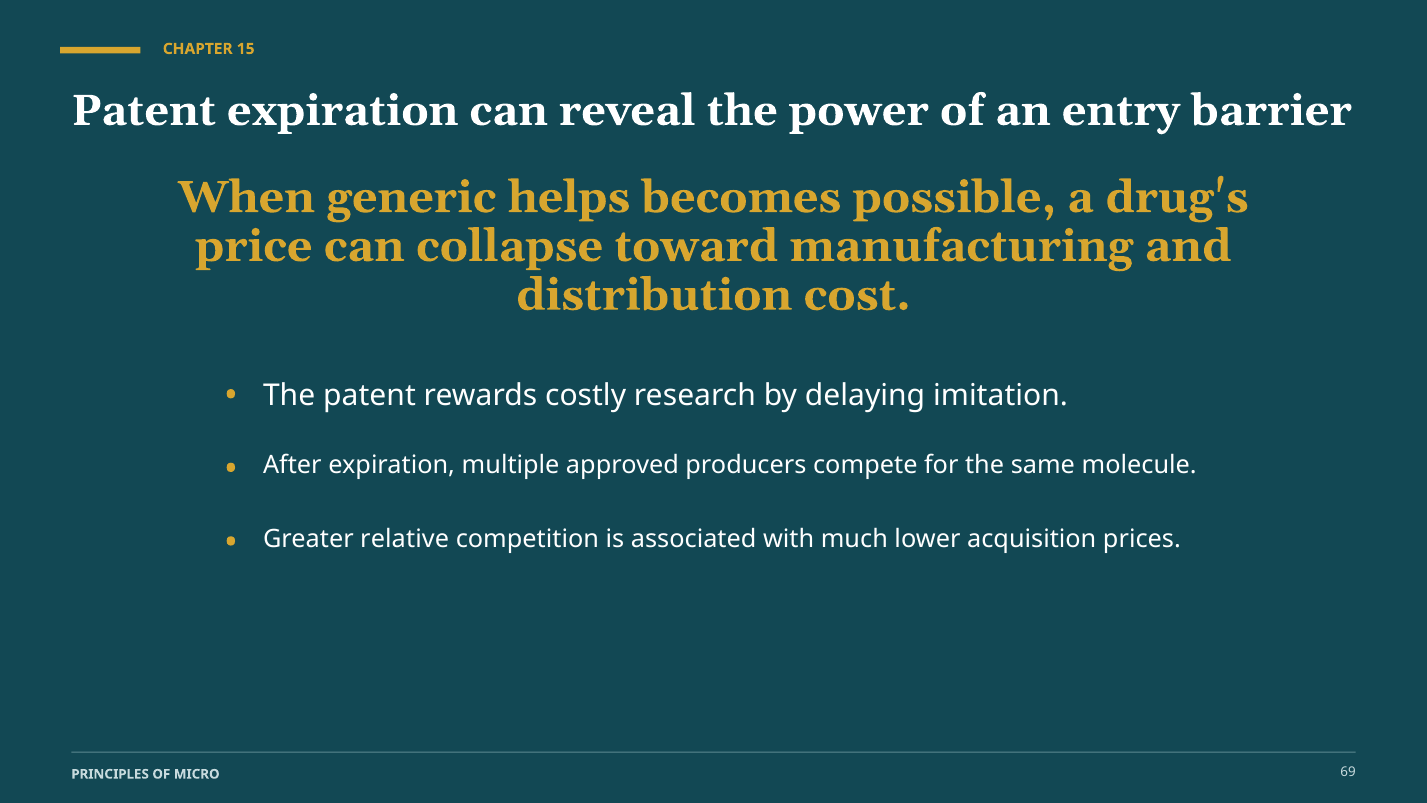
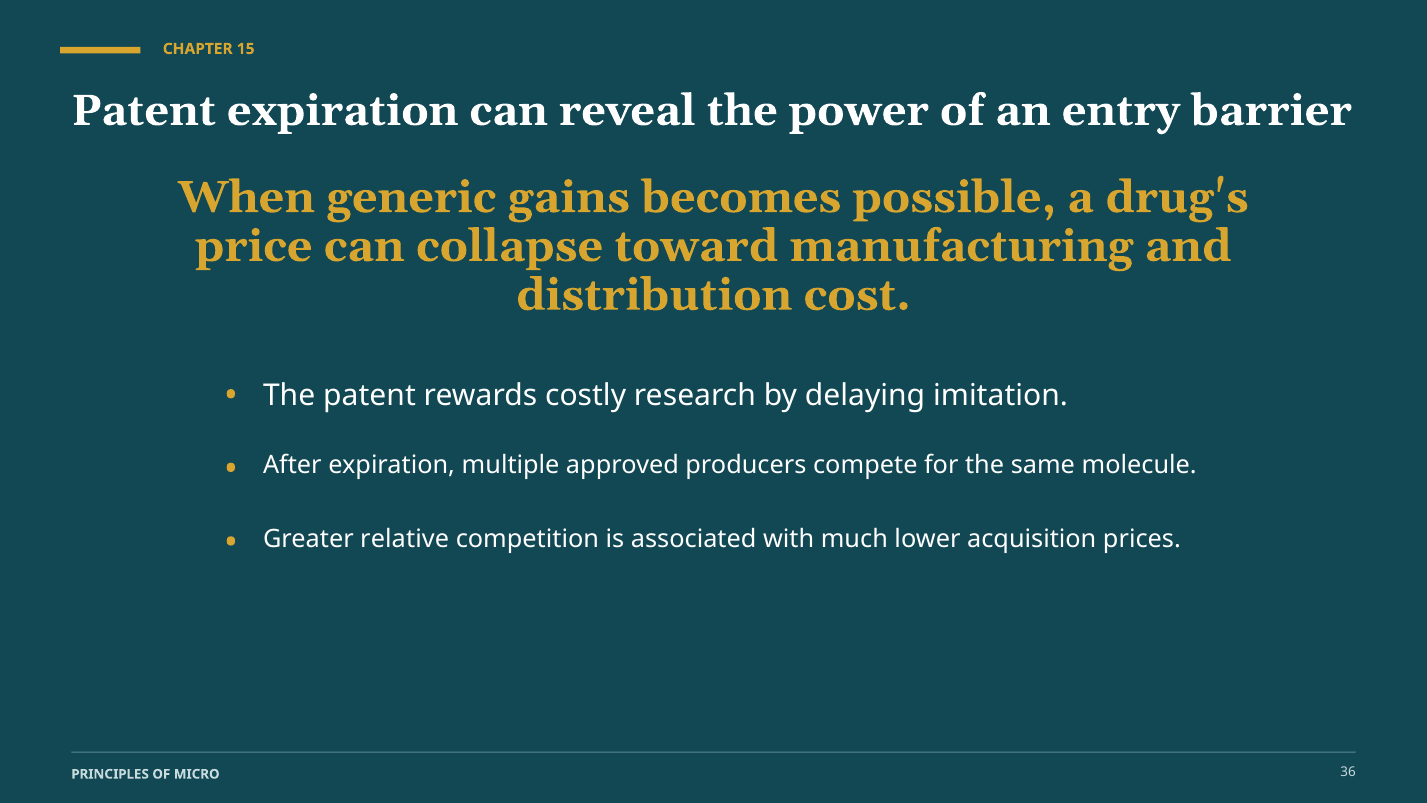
helps: helps -> gains (569, 197)
69: 69 -> 36 (1348, 772)
